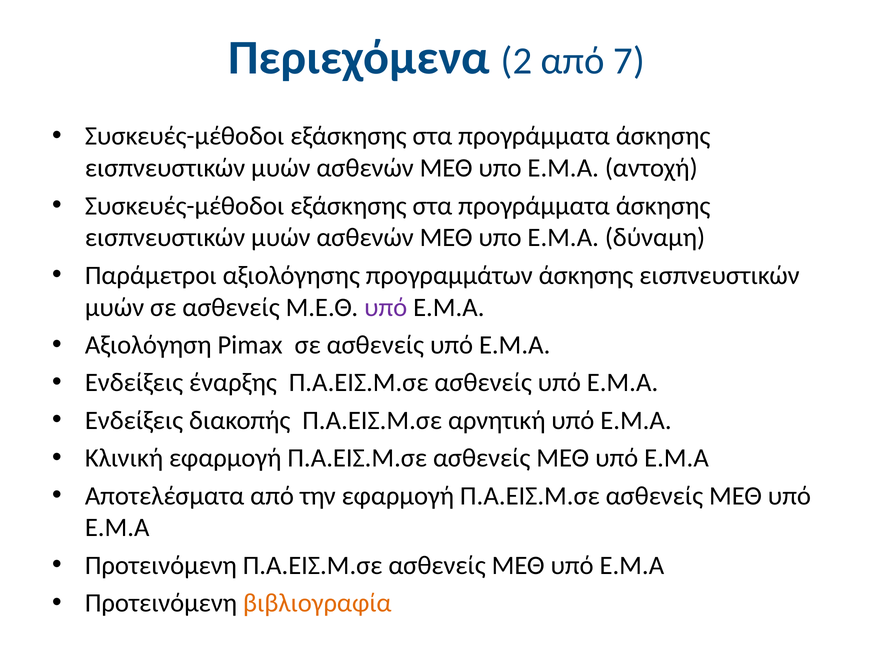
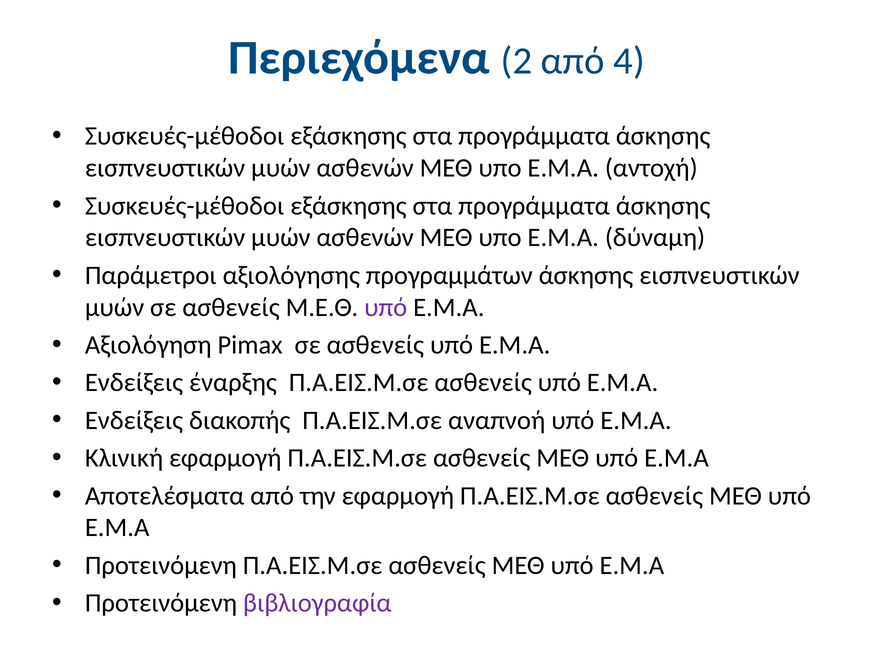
7: 7 -> 4 (629, 61)
αρνητική: αρνητική -> αναπνοή (497, 421)
βιβλιογραφία colour: orange -> purple (317, 603)
